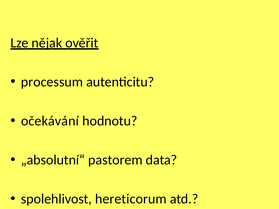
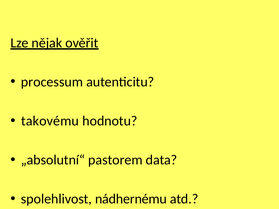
očekávání: očekávání -> takovému (50, 121)
hereticorum: hereticorum -> nádhernému (131, 199)
